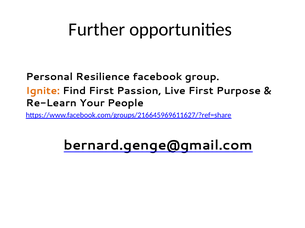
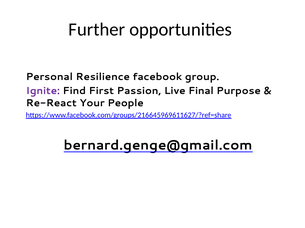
Ignite colour: orange -> purple (43, 91)
Live First: First -> Final (201, 91)
Re-Learn: Re-Learn -> Re-React (51, 103)
